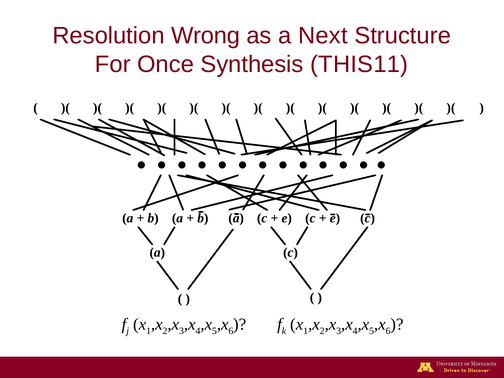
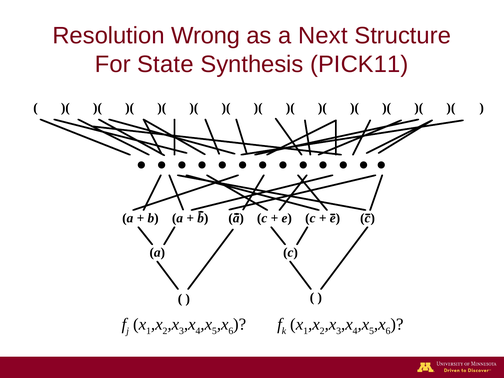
Once: Once -> State (165, 64)
THIS11: THIS11 -> PICK11 (359, 64)
